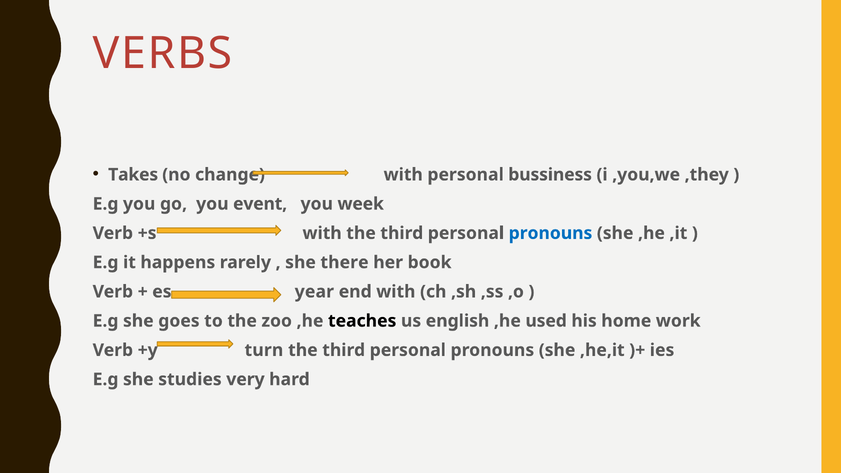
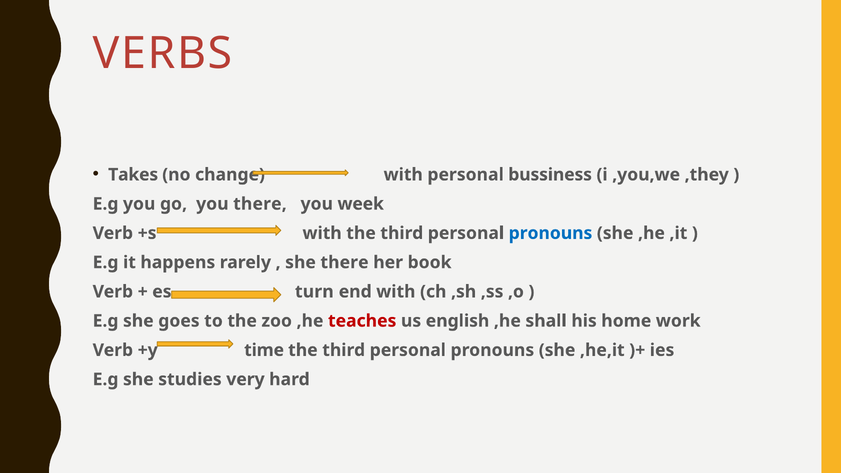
you event: event -> there (260, 204)
year: year -> turn (314, 292)
teaches colour: black -> red (362, 321)
used: used -> shall (546, 321)
turn: turn -> time (264, 350)
